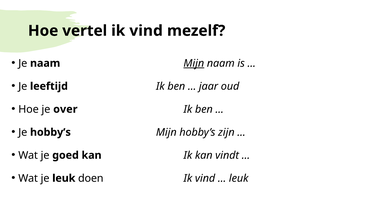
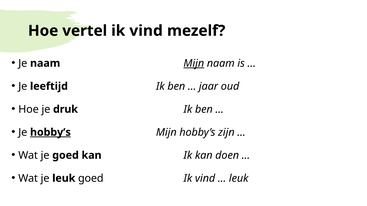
over: over -> druk (65, 109)
hobby’s underline: none -> present (50, 133)
vindt: vindt -> doen (227, 156)
leuk doen: doen -> goed (91, 179)
